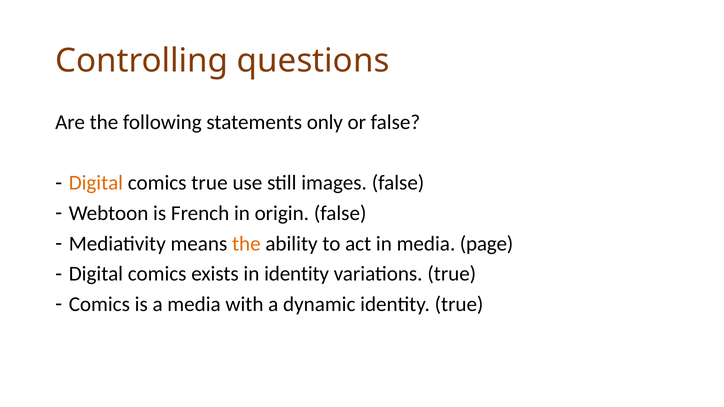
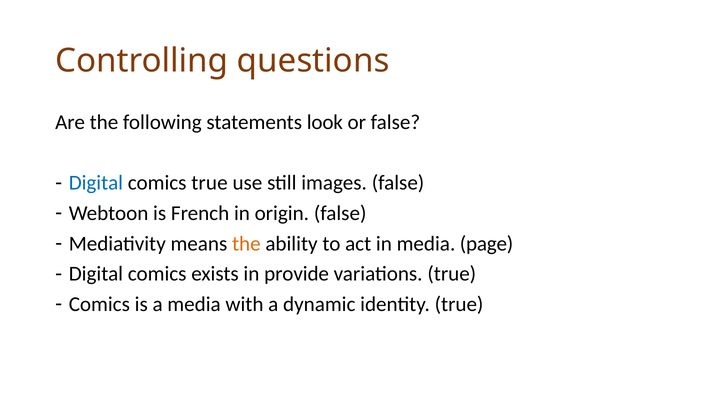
only: only -> look (325, 122)
Digital colour: orange -> blue (96, 183)
in identity: identity -> provide (297, 274)
